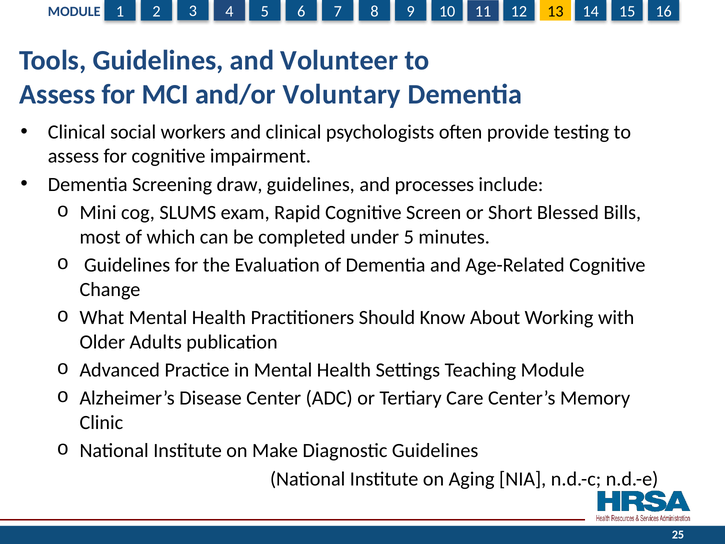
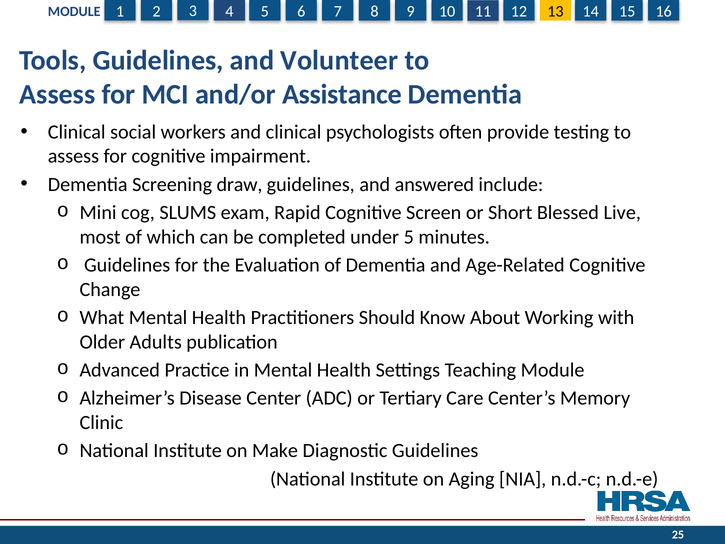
Voluntary: Voluntary -> Assistance (342, 94)
processes: processes -> answered (434, 184)
Bills: Bills -> Live (622, 213)
